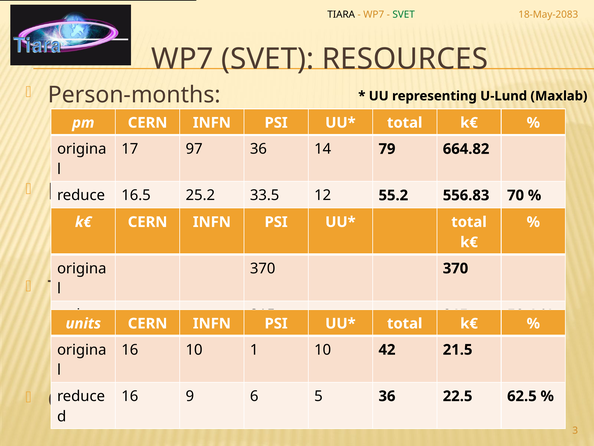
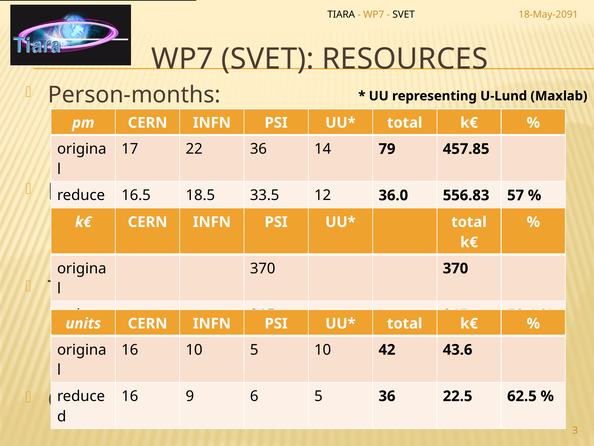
SVET colour: green -> black (404, 15)
18-May-2083: 18-May-2083 -> 18-May-2091 (548, 15)
97: 97 -> 22 (194, 149)
664.82: 664.82 -> 457.85 (466, 149)
25.2: 25.2 -> 18.5 (200, 195)
55.2: 55.2 -> 36.0 (393, 195)
70: 70 -> 57 (516, 195)
10 1: 1 -> 5 (254, 349)
21.5: 21.5 -> 43.6 (458, 349)
